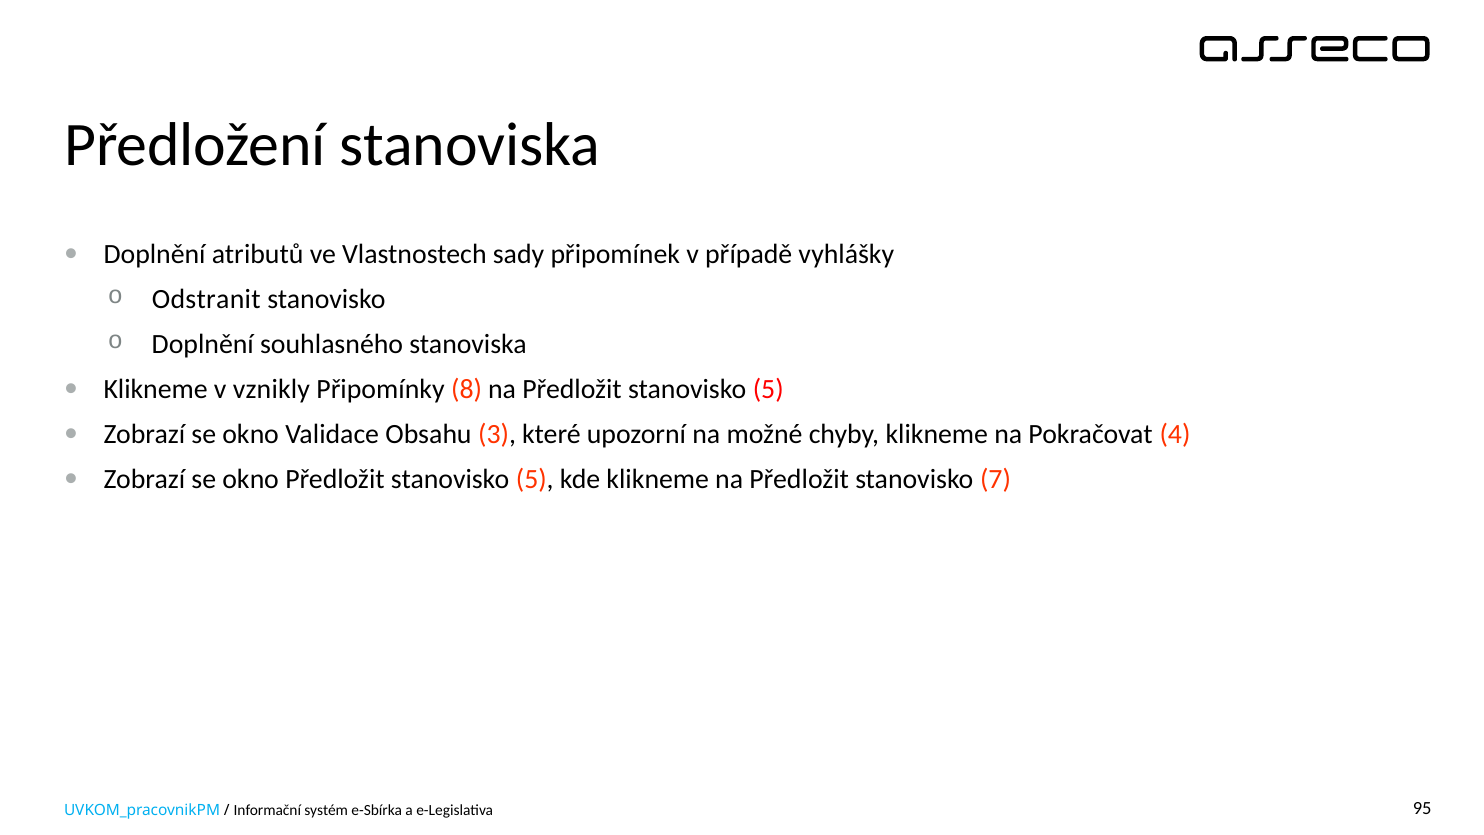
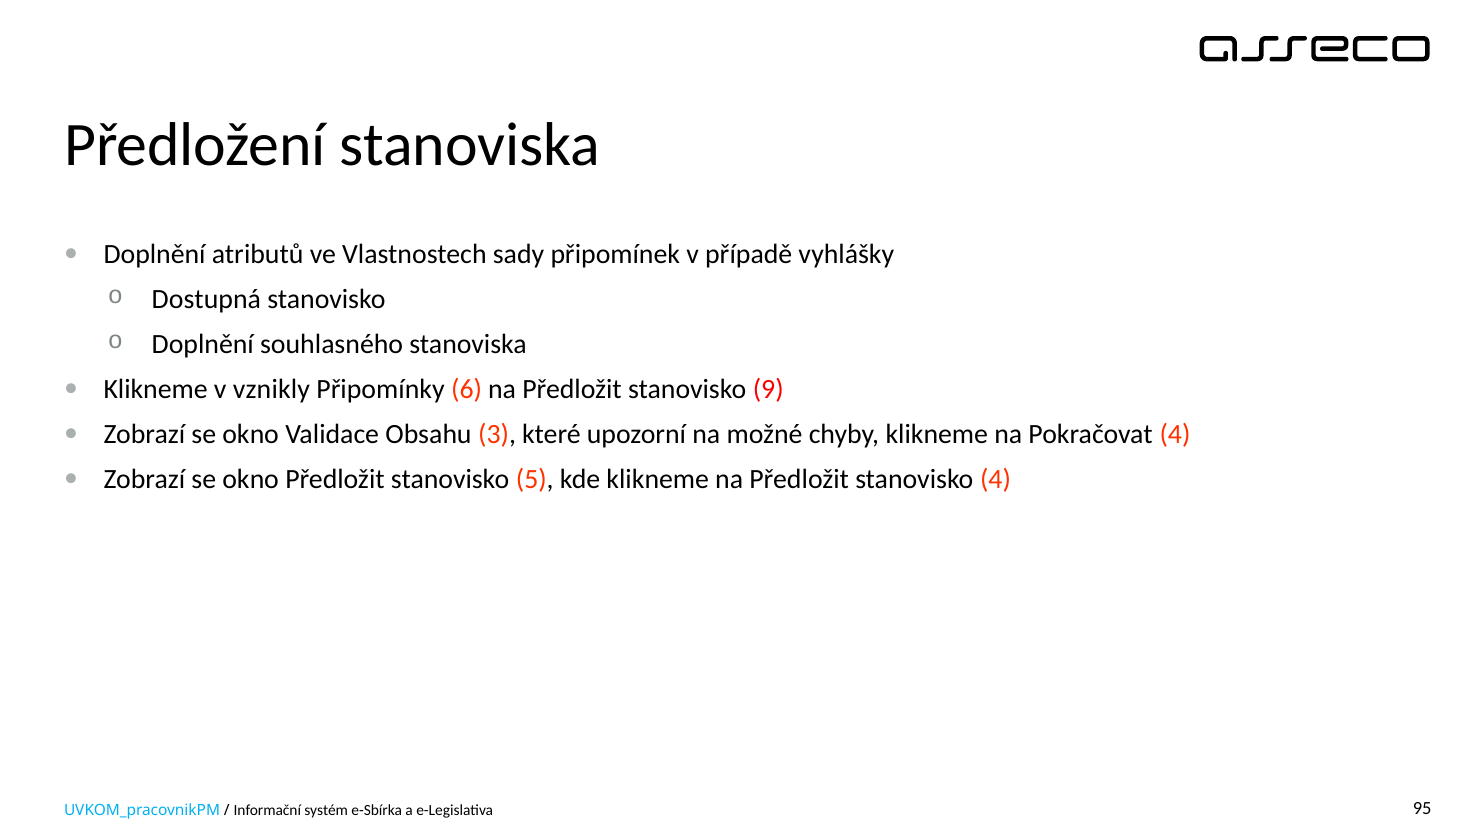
Odstranit: Odstranit -> Dostupná (206, 299)
8: 8 -> 6 (467, 389)
na Předložit stanovisko 5: 5 -> 9 (768, 389)
stanovisko 7: 7 -> 4 (995, 479)
